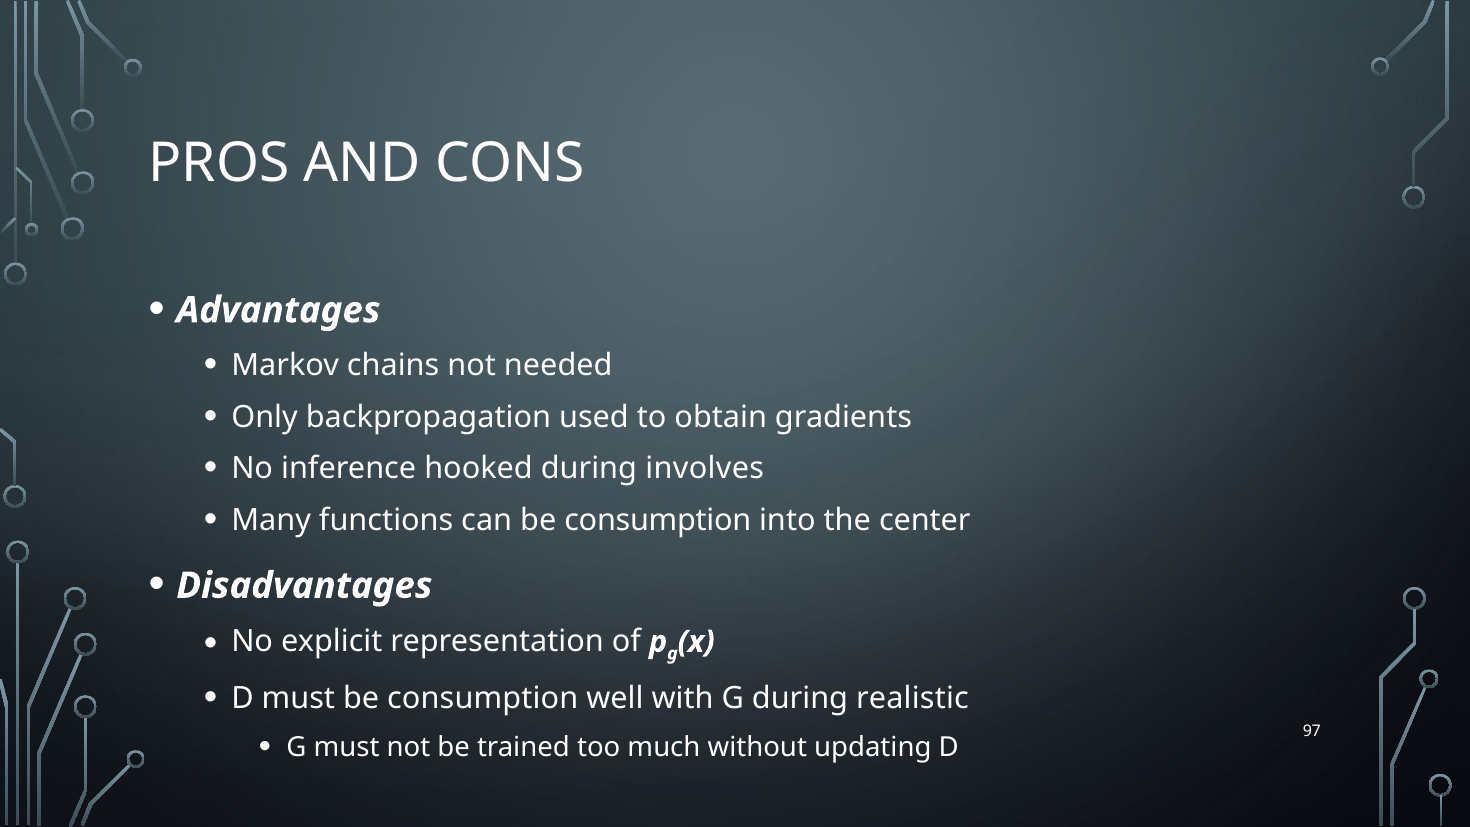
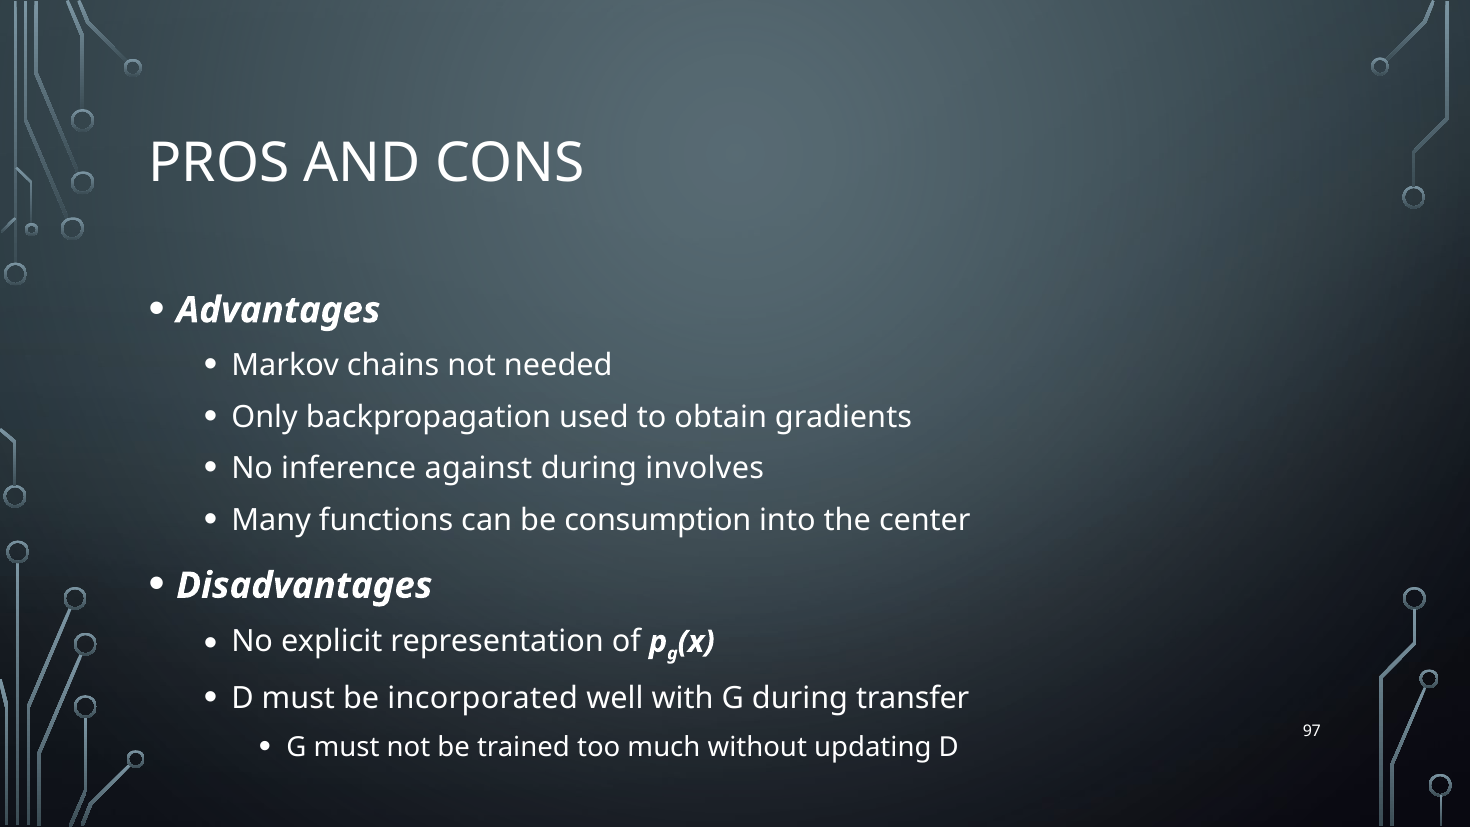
hooked: hooked -> against (478, 469)
must be consumption: consumption -> incorporated (483, 698)
realistic: realistic -> transfer (913, 698)
